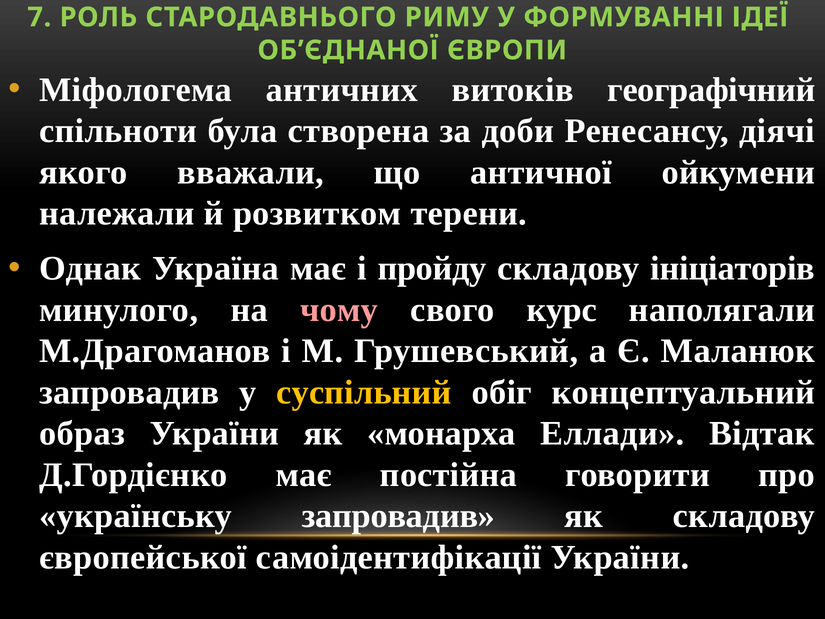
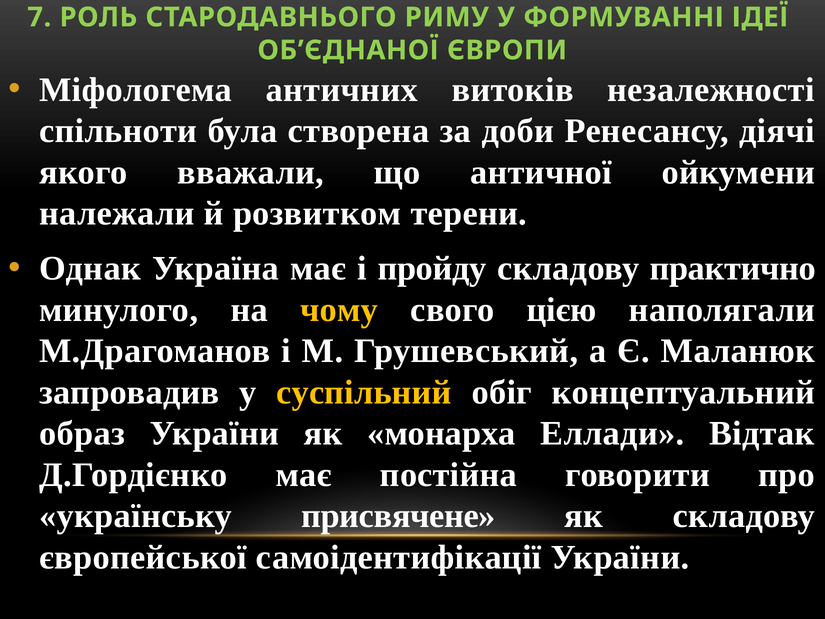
географічний: географічний -> незалежності (711, 90)
ініціаторів: ініціаторів -> практично (733, 268)
чому colour: pink -> yellow (339, 310)
курс: курс -> цією (562, 310)
українську запровадив: запровадив -> присвячене (398, 516)
